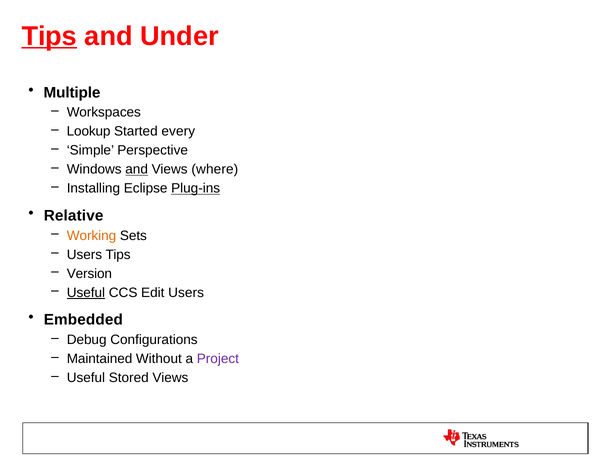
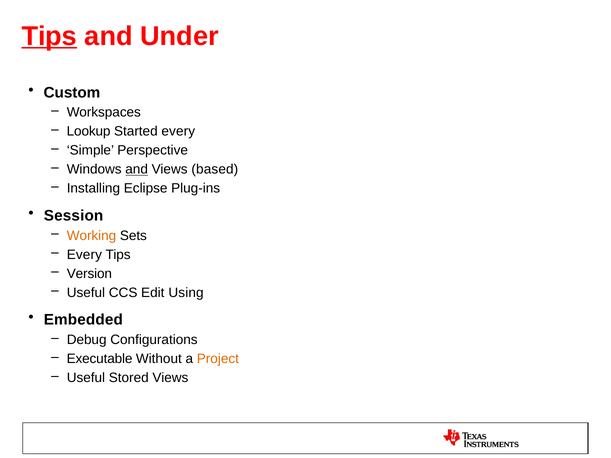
Multiple: Multiple -> Custom (72, 93)
where: where -> based (215, 169)
Plug-ins underline: present -> none (196, 188)
Relative: Relative -> Session (74, 216)
Users: Users -> Every (84, 255)
Useful underline: present -> none (86, 293)
Edit Users: Users -> Using (186, 293)
Maintained: Maintained -> Executable (100, 359)
Project colour: purple -> orange (218, 359)
